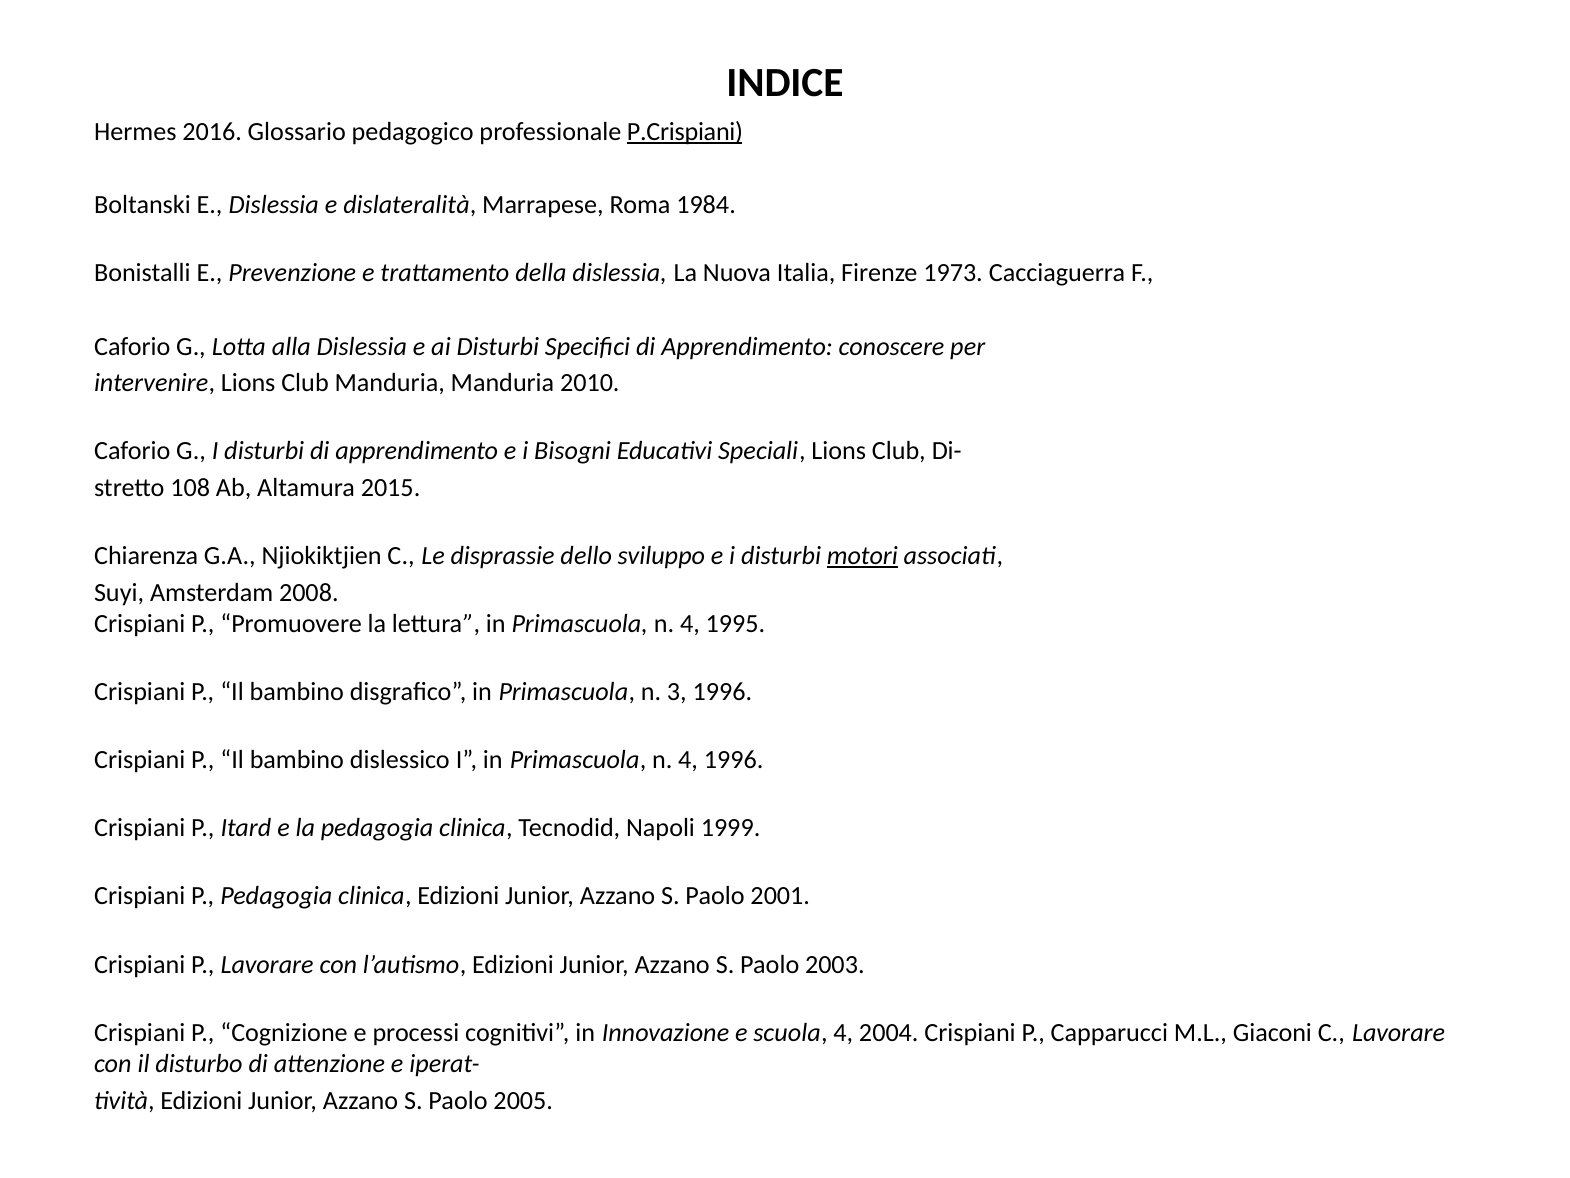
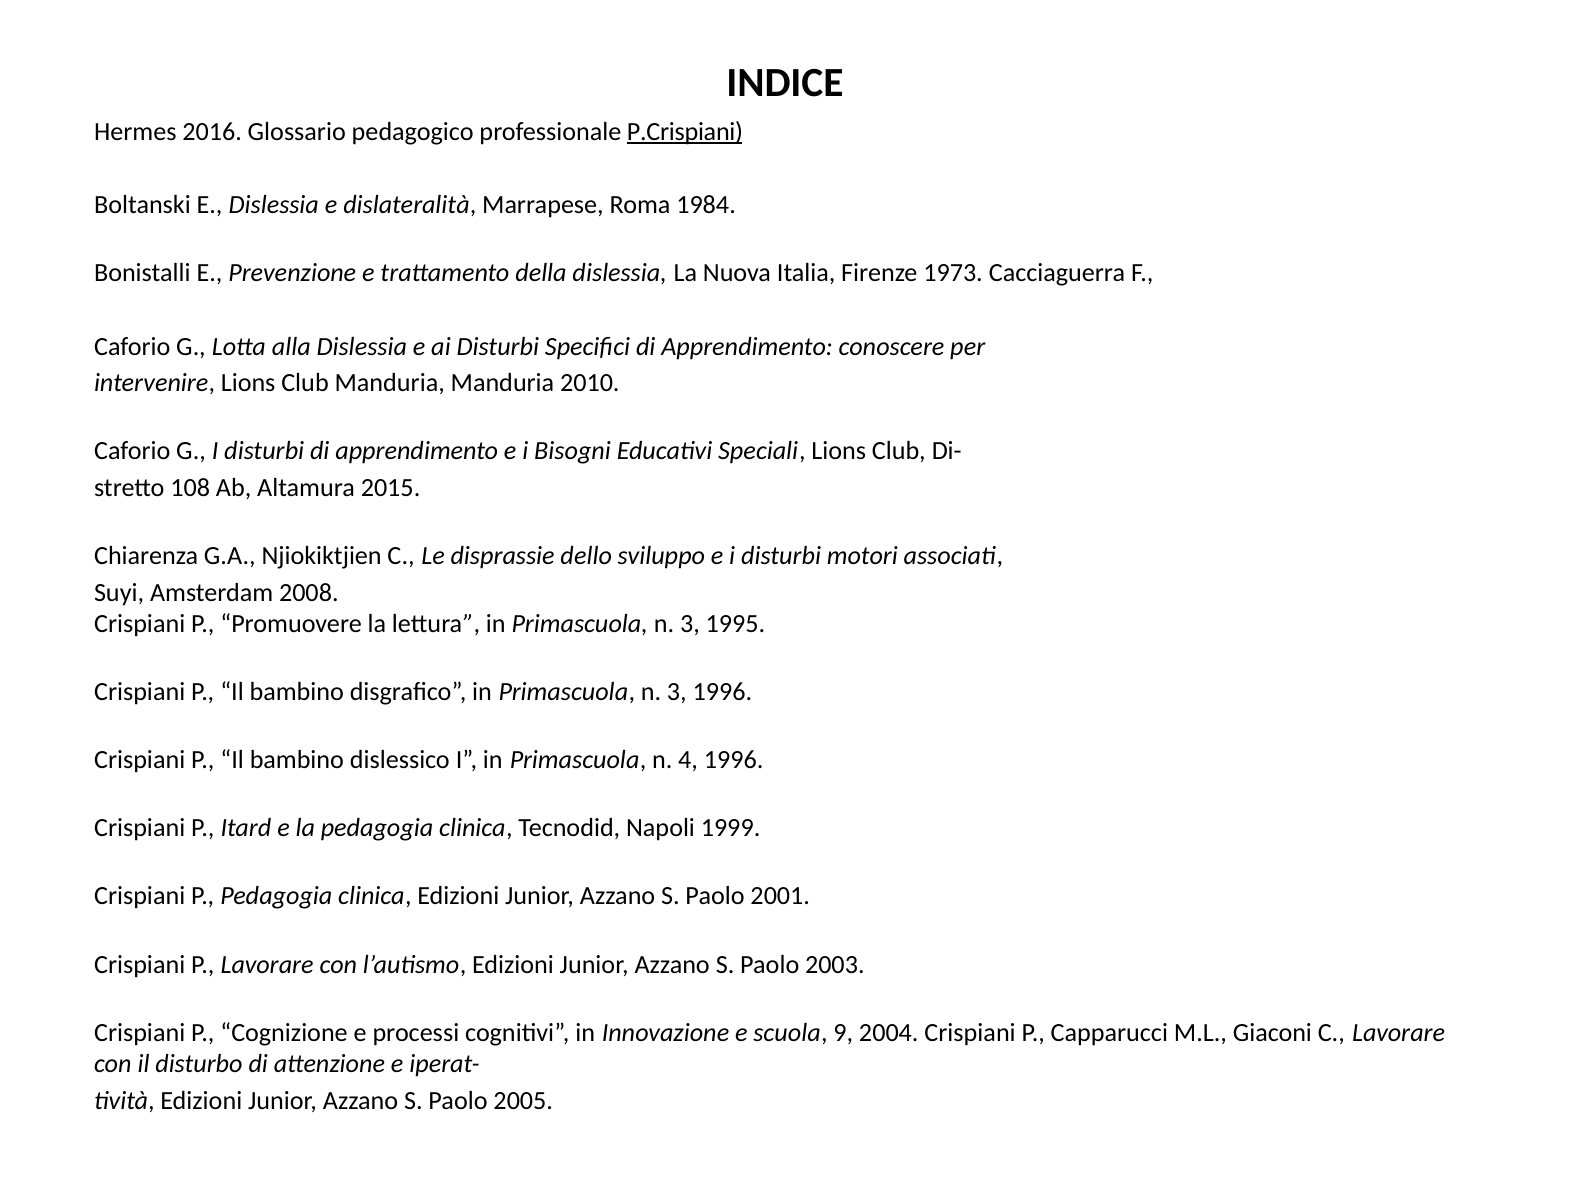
motori underline: present -> none (862, 556)
4: 4 -> 3 (690, 624)
scuola 4: 4 -> 9 (843, 1032)
